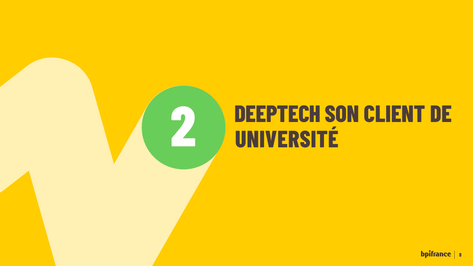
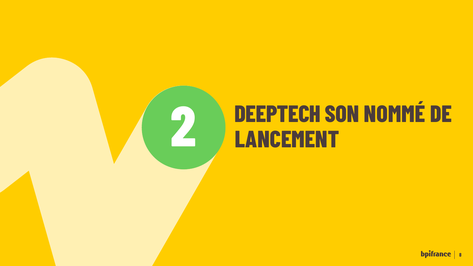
CLIENT: CLIENT -> NOMMÉ (395, 114)
UNIVERSITÉ: UNIVERSITÉ -> LANCEMENT (287, 140)
